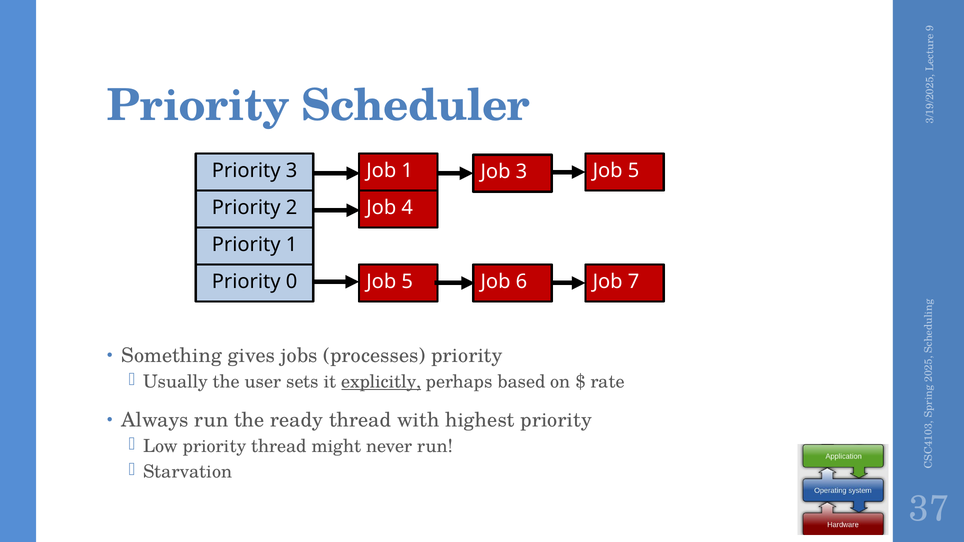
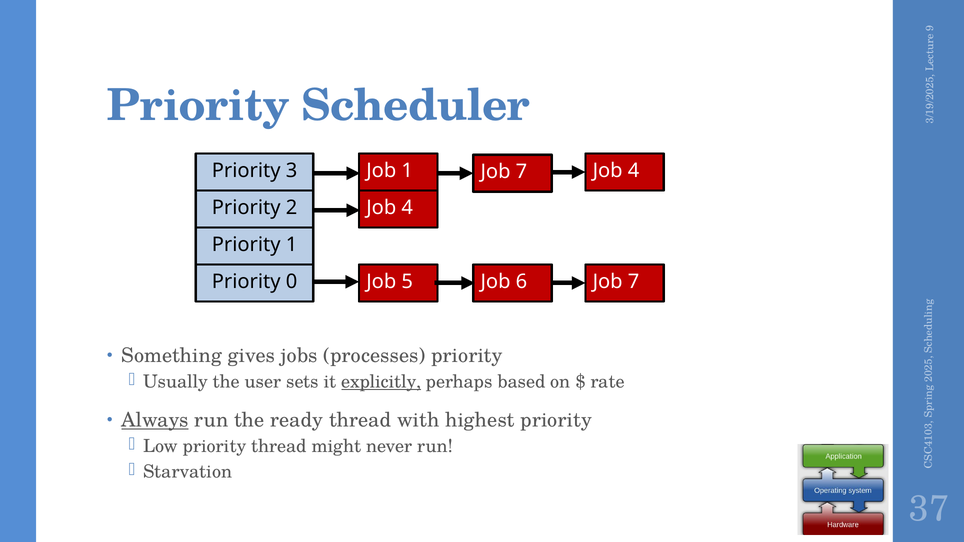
1 Job 3: 3 -> 7 (521, 172)
5: 5 -> 4 (634, 171)
Always underline: none -> present (155, 421)
